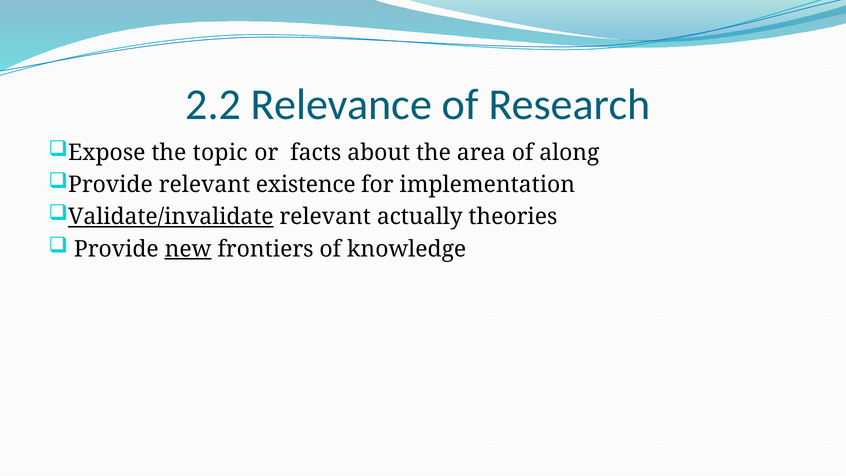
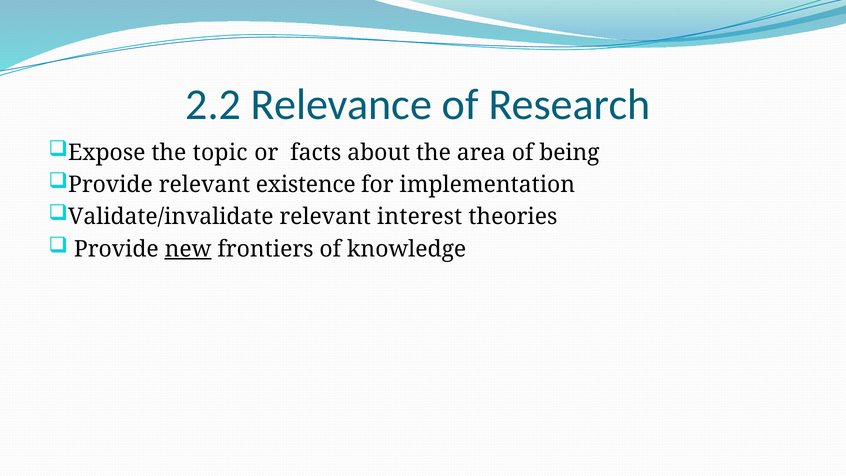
along: along -> being (569, 153)
Validate/invalidate underline: present -> none (171, 217)
actually: actually -> interest (420, 217)
